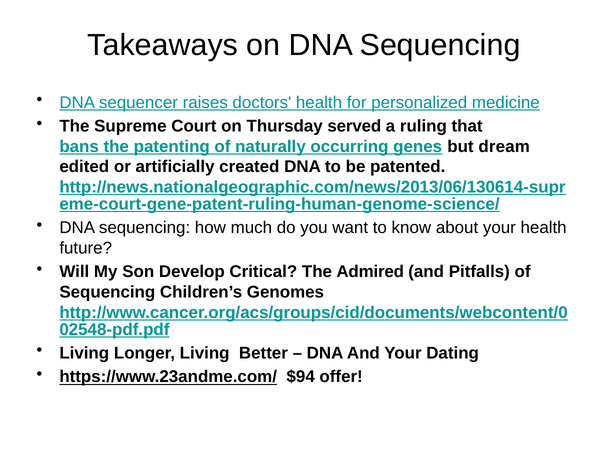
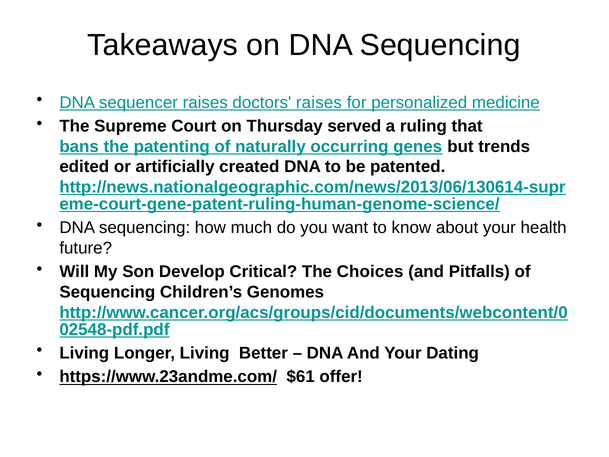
doctors health: health -> raises (319, 102)
dream: dream -> trends (504, 146)
Admired: Admired -> Choices (370, 272)
$94: $94 -> $61 (301, 377)
